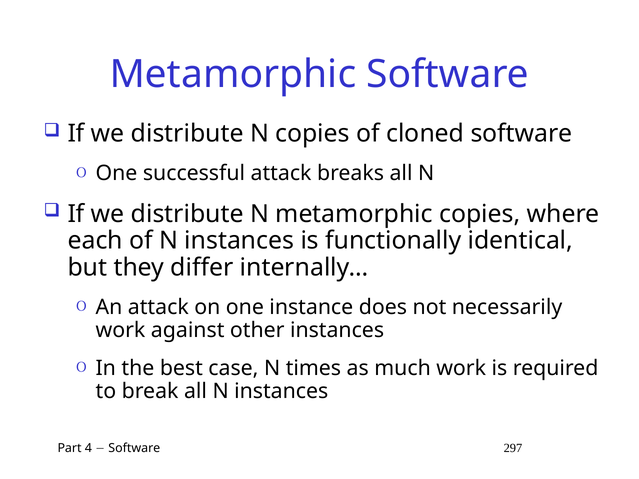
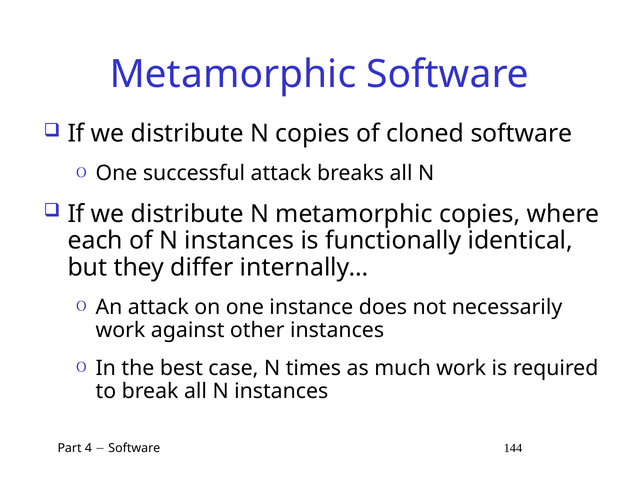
297: 297 -> 144 (513, 448)
